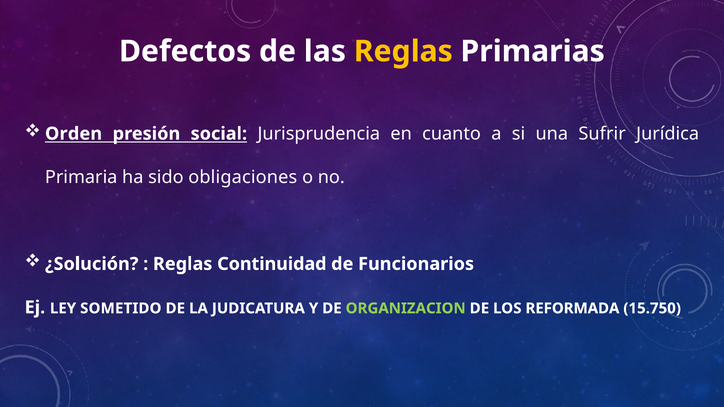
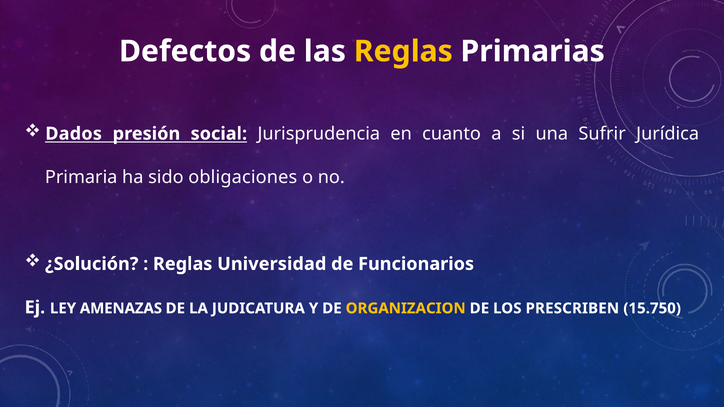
Orden: Orden -> Dados (74, 134)
Continuidad: Continuidad -> Universidad (272, 264)
SOMETIDO: SOMETIDO -> AMENAZAS (121, 309)
ORGANIZACION colour: light green -> yellow (406, 309)
REFORMADA: REFORMADA -> PRESCRIBEN (572, 309)
